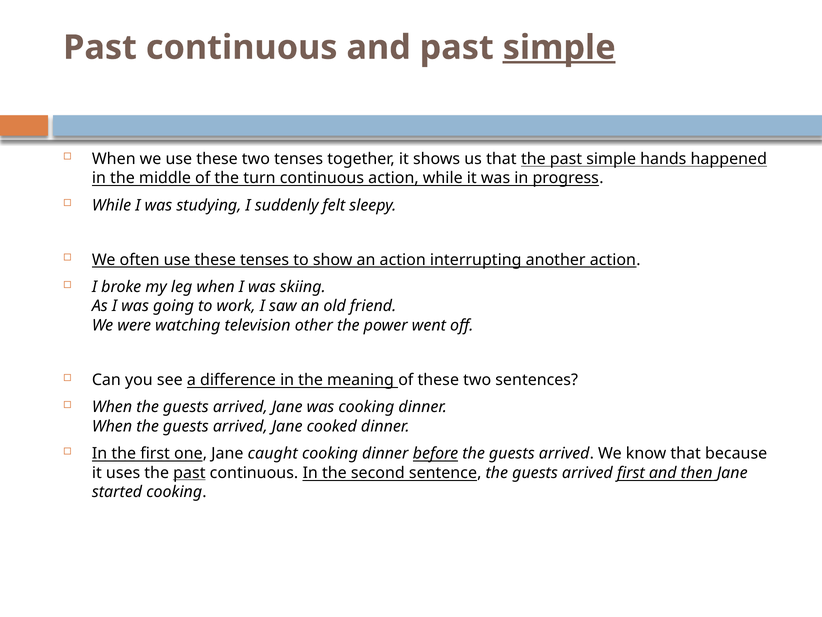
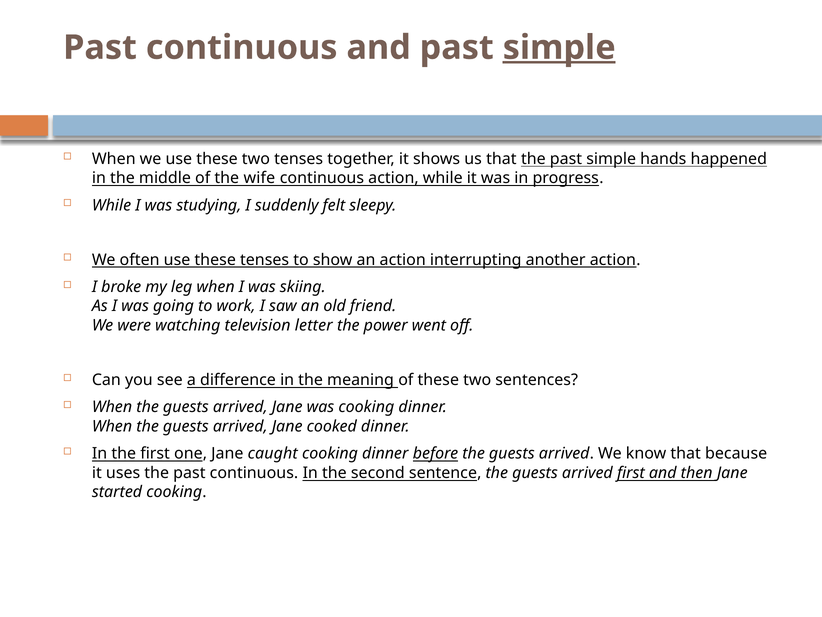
turn: turn -> wife (259, 178)
other: other -> letter (314, 325)
past underline: present -> none (189, 472)
